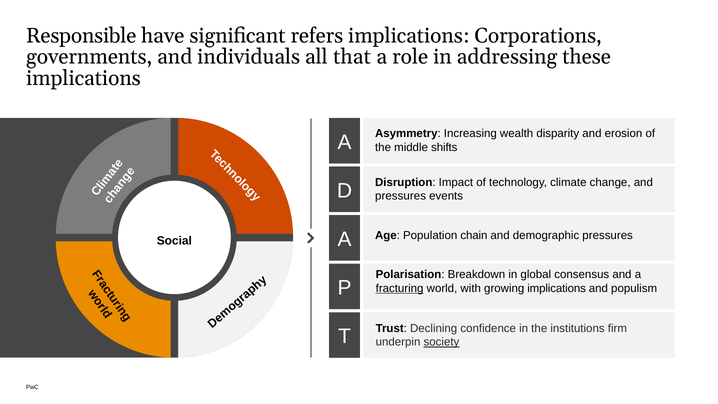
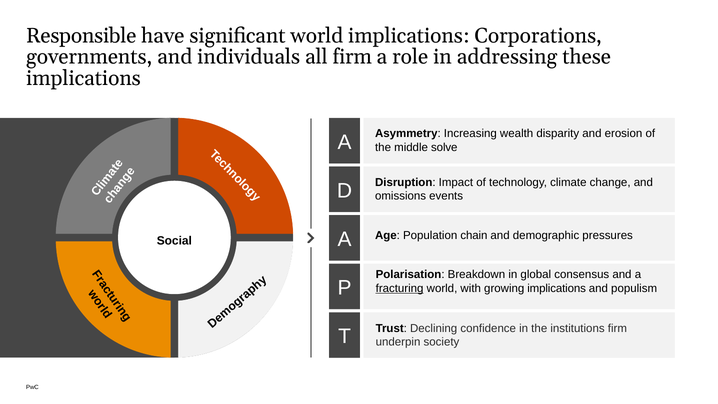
significant refers: refers -> world (317, 36)
all that: that -> firm (352, 57)
shifts: shifts -> solve (444, 147)
pressures: pressures -> omissions (401, 196)
society underline: present -> none (441, 342)
